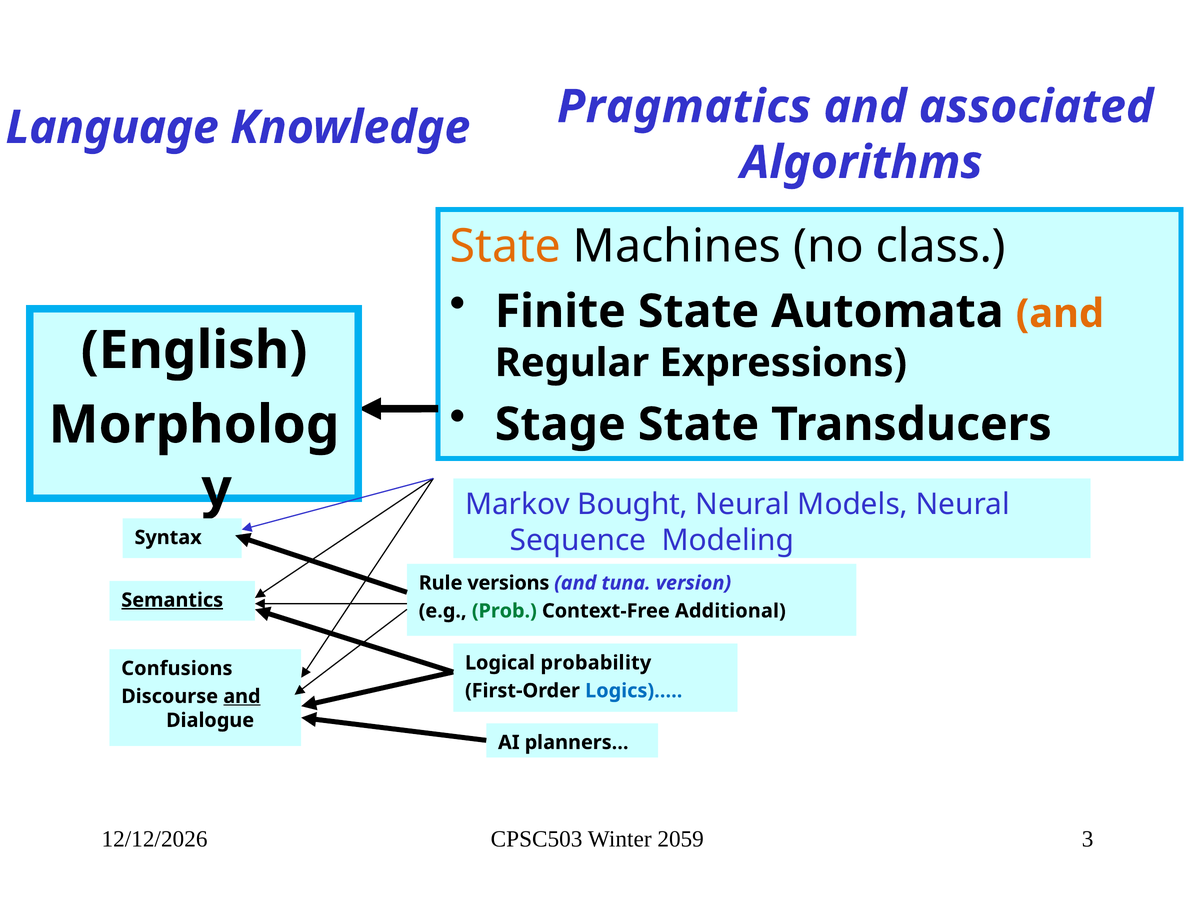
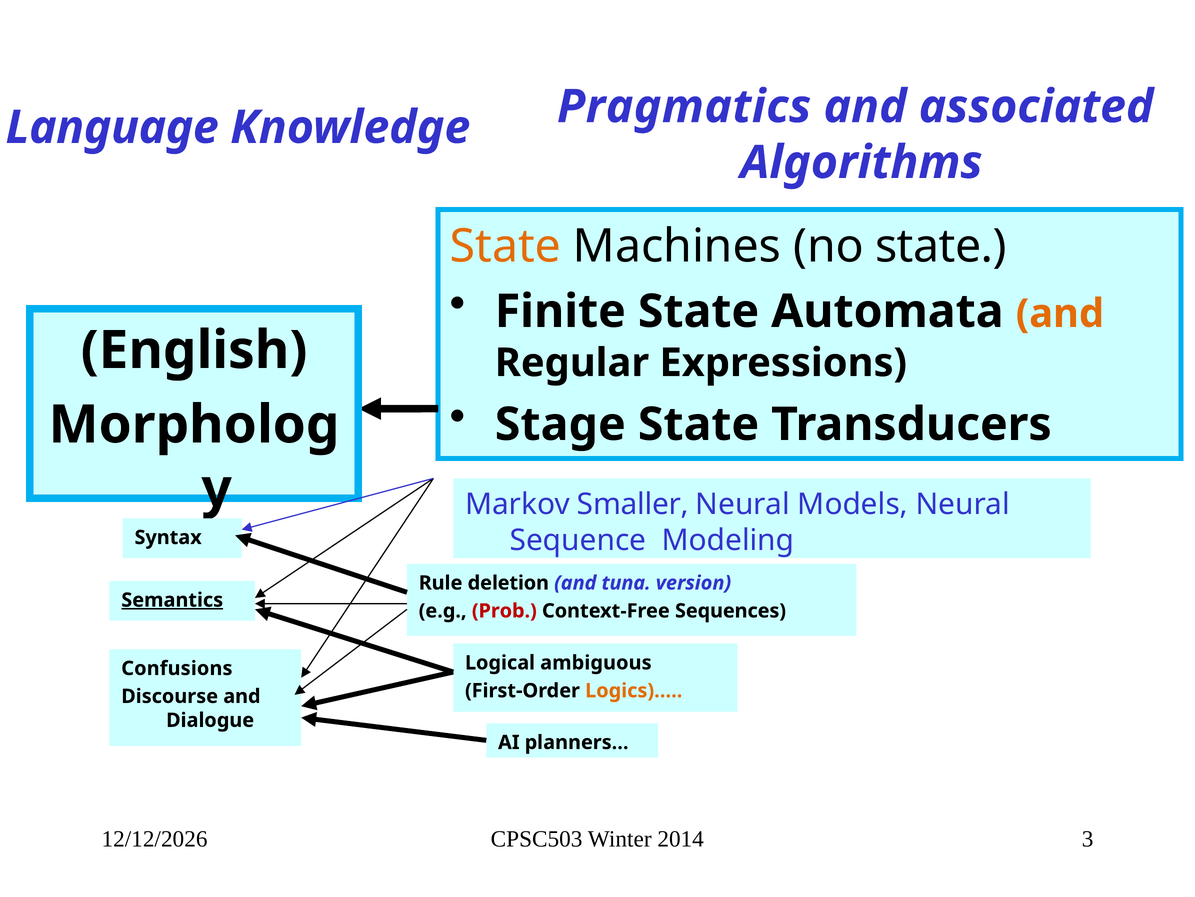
no class: class -> state (941, 246)
Bought: Bought -> Smaller (633, 504)
versions: versions -> deletion (508, 583)
Prob colour: green -> red (504, 610)
Additional: Additional -> Sequences (731, 610)
probability: probability -> ambiguous (596, 662)
Logics)… colour: blue -> orange (634, 690)
and underline: present -> none (242, 696)
2059: 2059 -> 2014 (681, 838)
